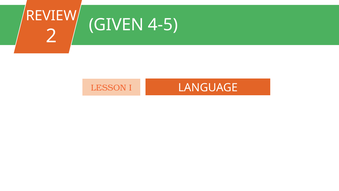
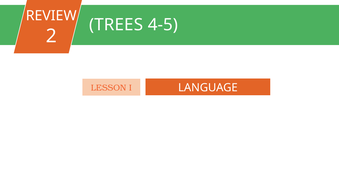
GIVEN: GIVEN -> TREES (116, 25)
